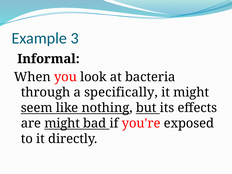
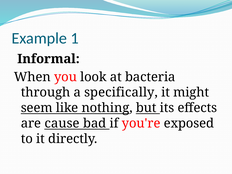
3: 3 -> 1 (75, 38)
are might: might -> cause (62, 123)
